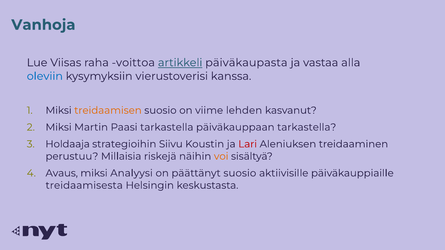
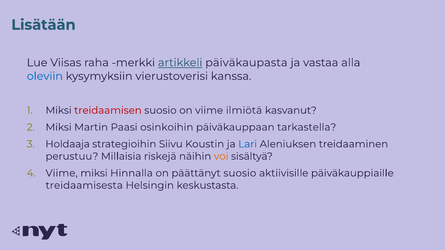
Vanhoja: Vanhoja -> Lisätään (43, 25)
voittoa: voittoa -> merkki (133, 63)
treidaamisen colour: orange -> red (108, 110)
lehden: lehden -> ilmiötä (244, 110)
Paasi tarkastella: tarkastella -> osinkoihin (167, 127)
Lari colour: red -> blue (248, 144)
Avaus: Avaus -> Viime (62, 173)
Analyysi: Analyysi -> Hinnalla (132, 173)
